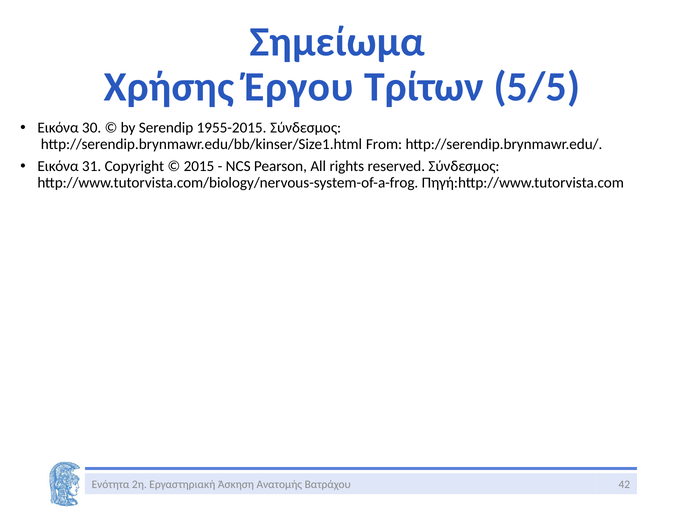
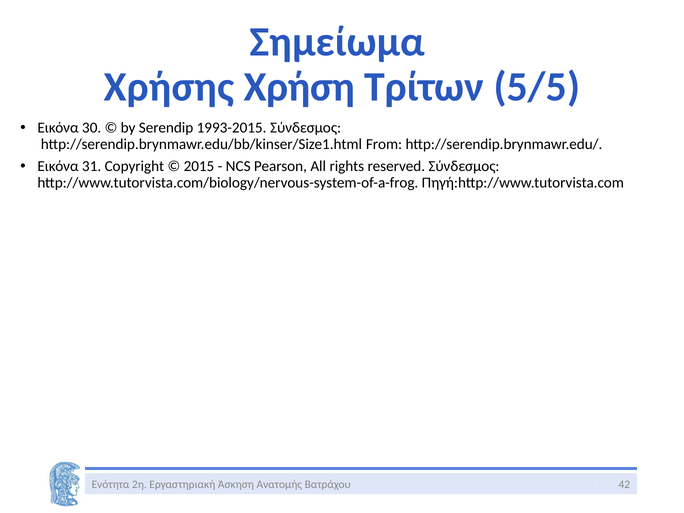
Έργου: Έργου -> Χρήση (299, 87)
1955-2015: 1955-2015 -> 1993-2015 (232, 128)
